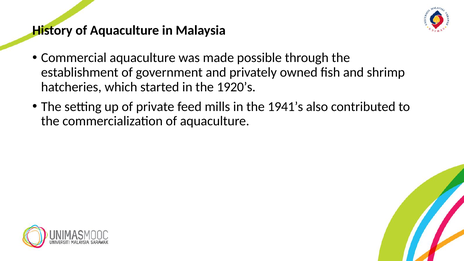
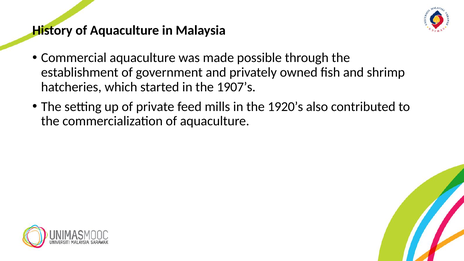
1920’s: 1920’s -> 1907’s (236, 87)
1941’s: 1941’s -> 1920’s (285, 107)
